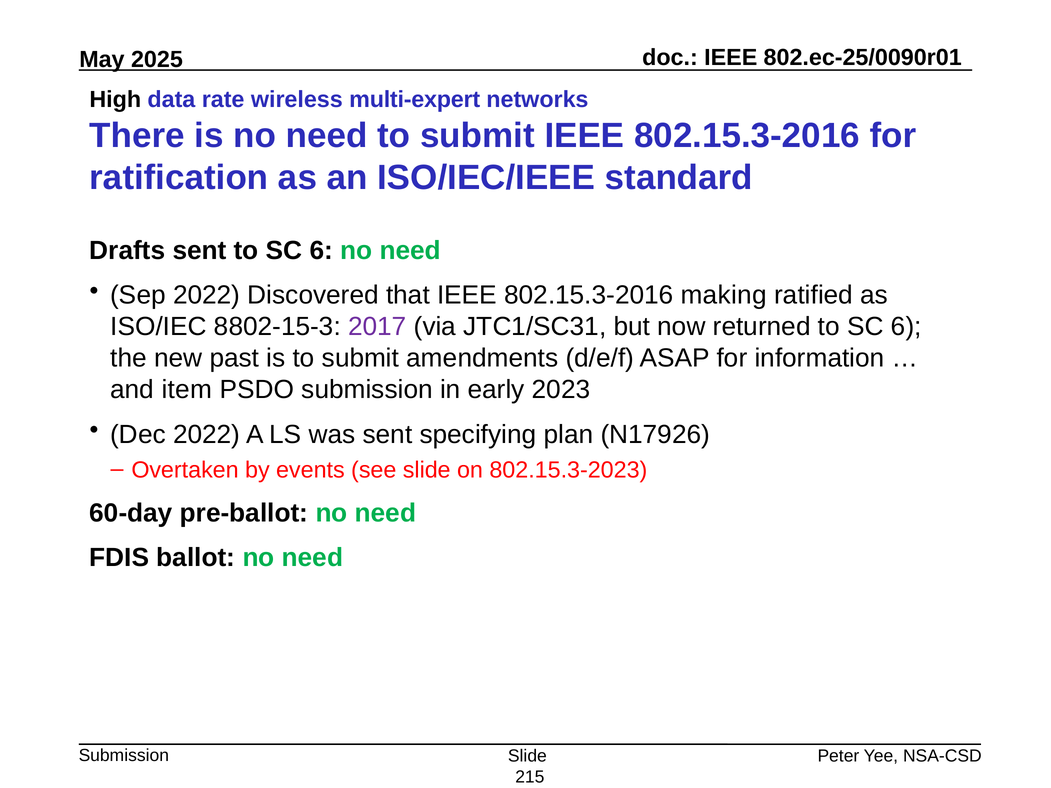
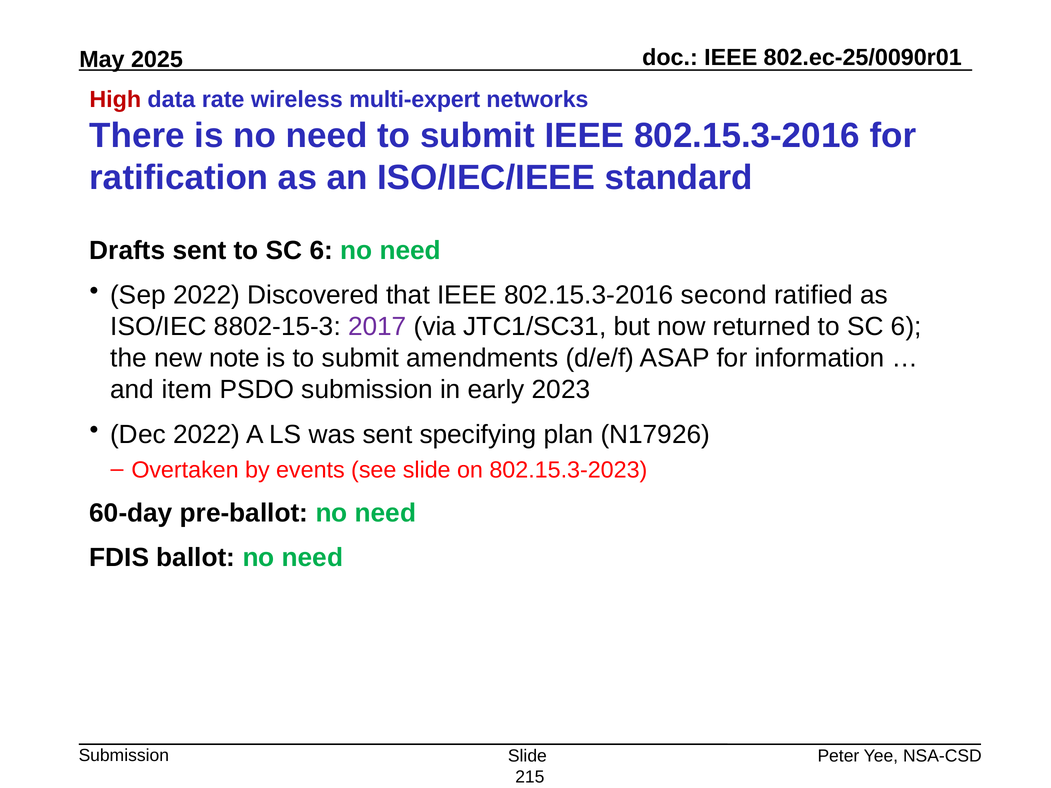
High colour: black -> red (115, 100)
making: making -> second (724, 295)
past: past -> note (235, 358)
